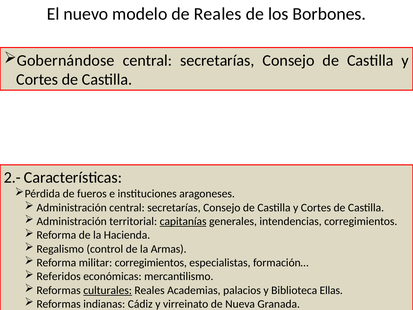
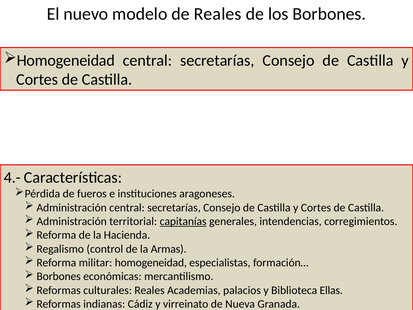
Gobernándose: Gobernándose -> Homogeneidad (66, 60)
2.-: 2.- -> 4.- (12, 177)
militar corregimientos: corregimientos -> homogeneidad (151, 262)
Referidos: Referidos -> Borbones (59, 276)
culturales underline: present -> none (108, 290)
